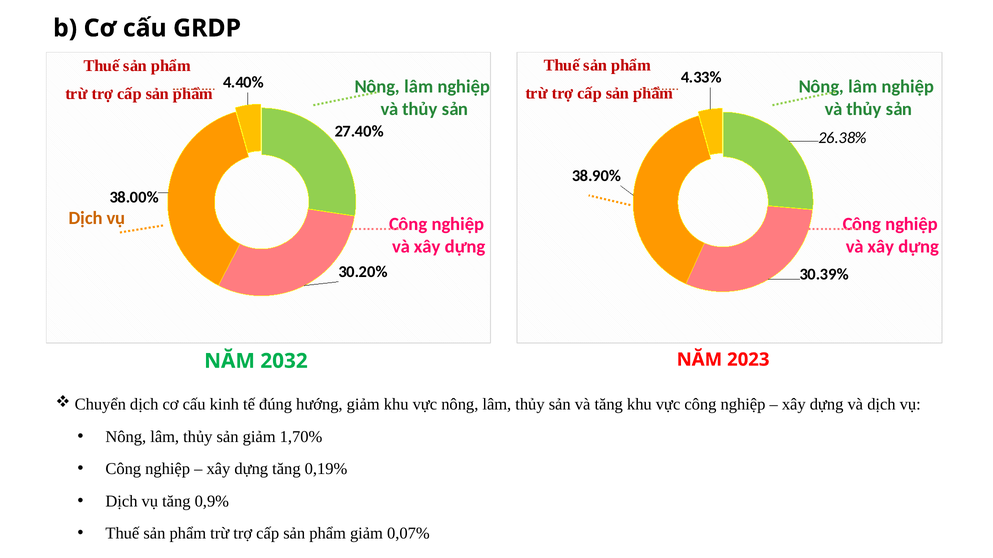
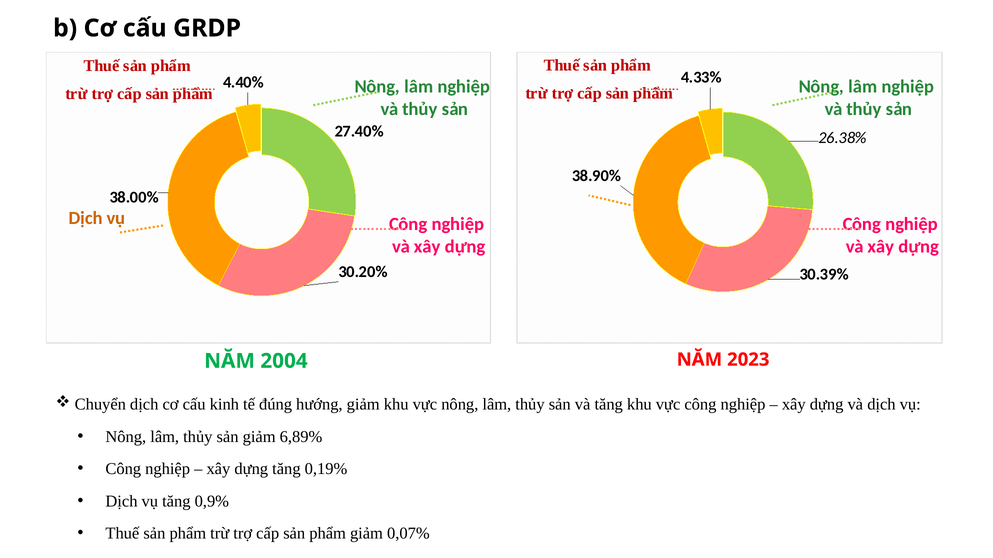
2032: 2032 -> 2004 (284, 361)
1,70%: 1,70% -> 6,89% (301, 437)
